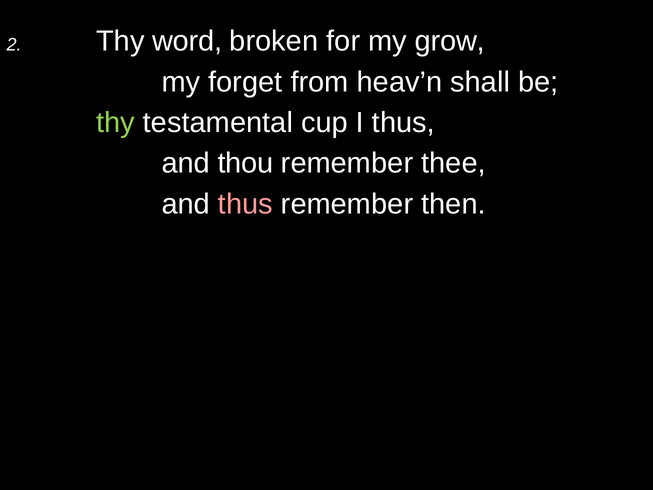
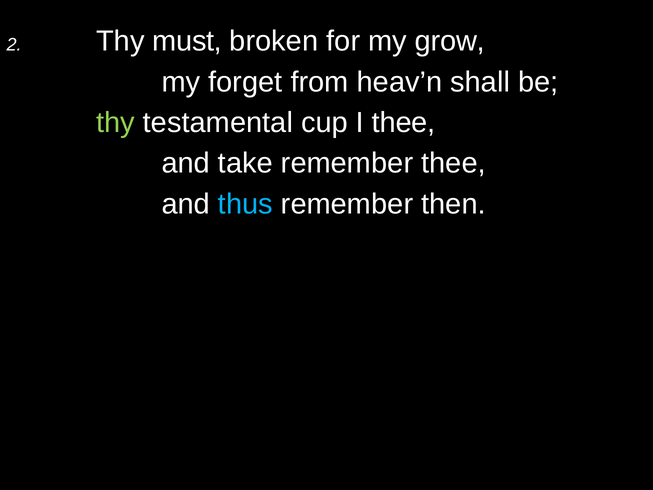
word: word -> must (187, 41)
I thus: thus -> thee (404, 123)
thou: thou -> take (245, 163)
thus colour: pink -> light blue (245, 204)
